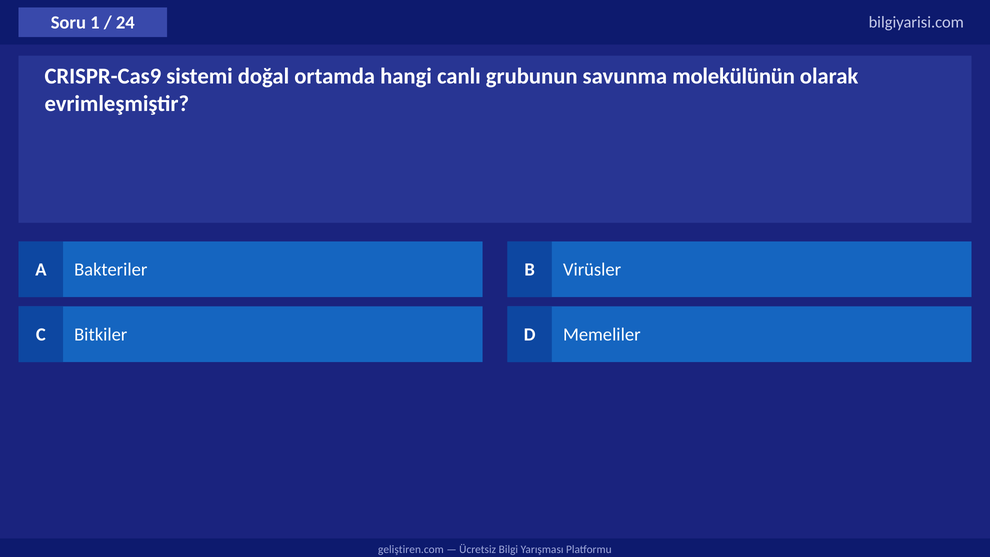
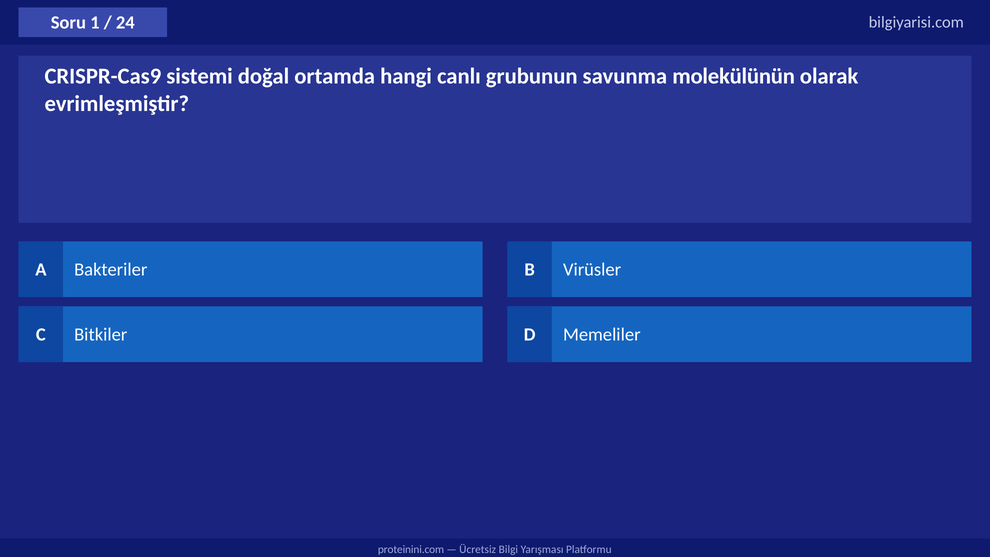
geliştiren.com: geliştiren.com -> proteinini.com (411, 549)
